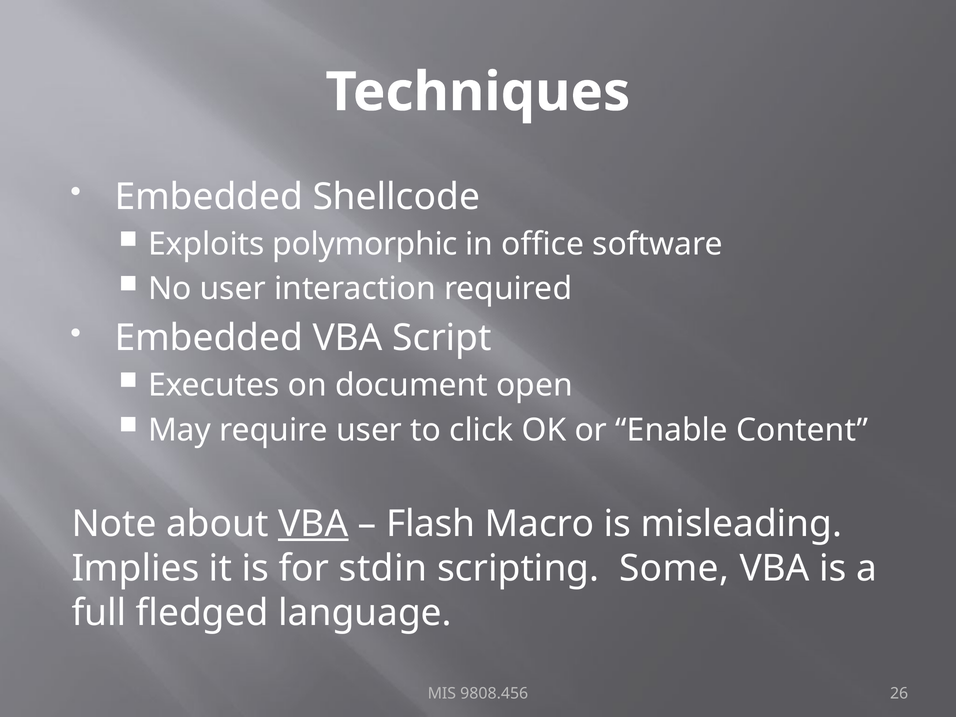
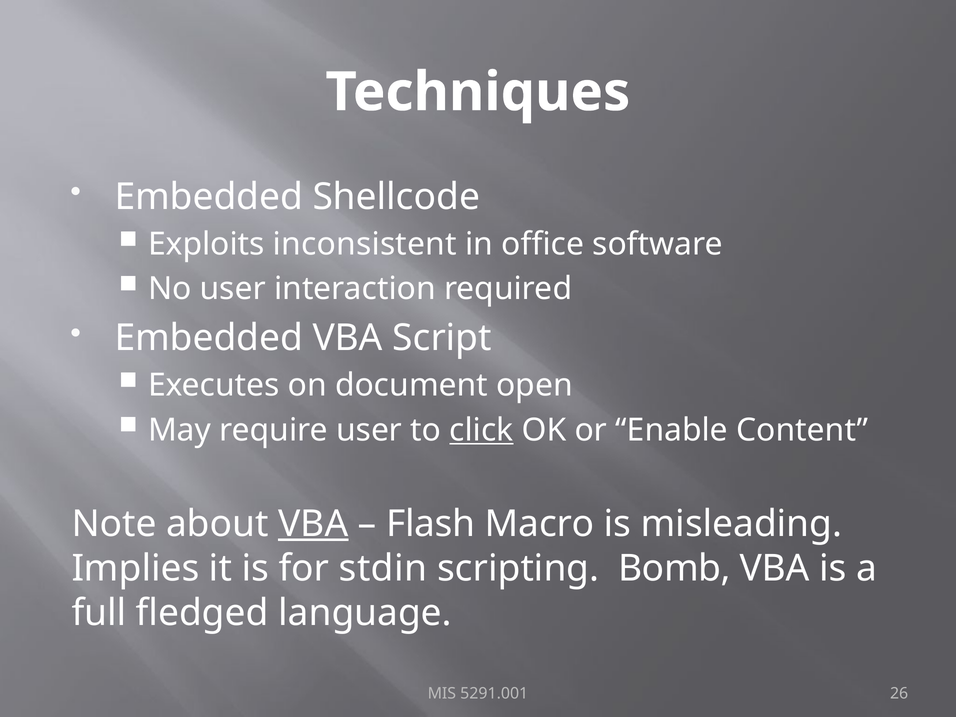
polymorphic: polymorphic -> inconsistent (365, 244)
click underline: none -> present (481, 430)
Some: Some -> Bomb (674, 568)
9808.456: 9808.456 -> 5291.001 (494, 693)
